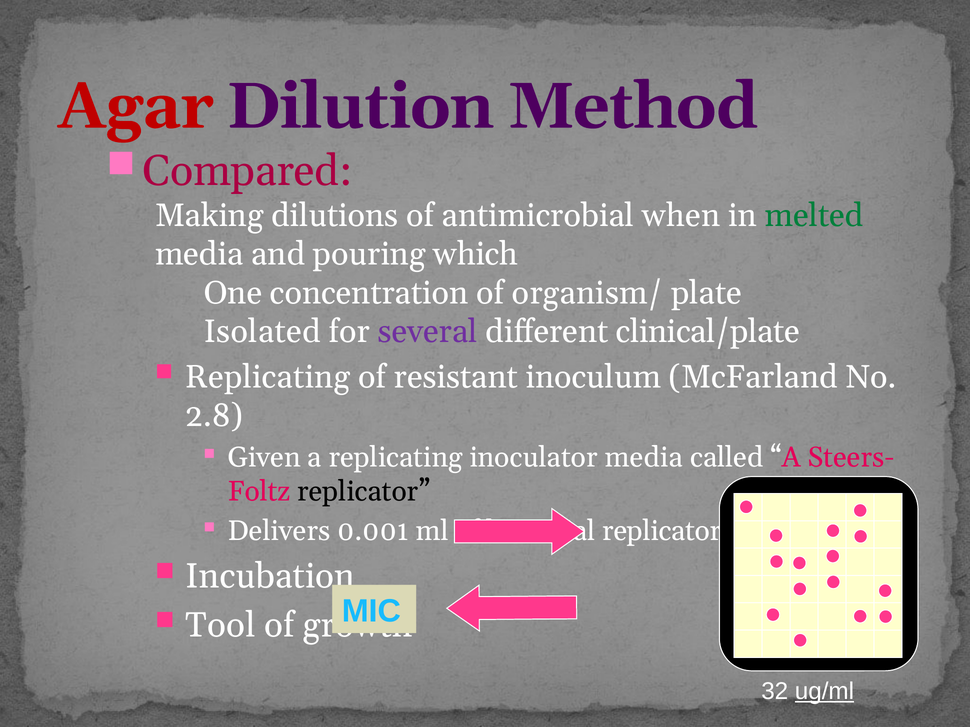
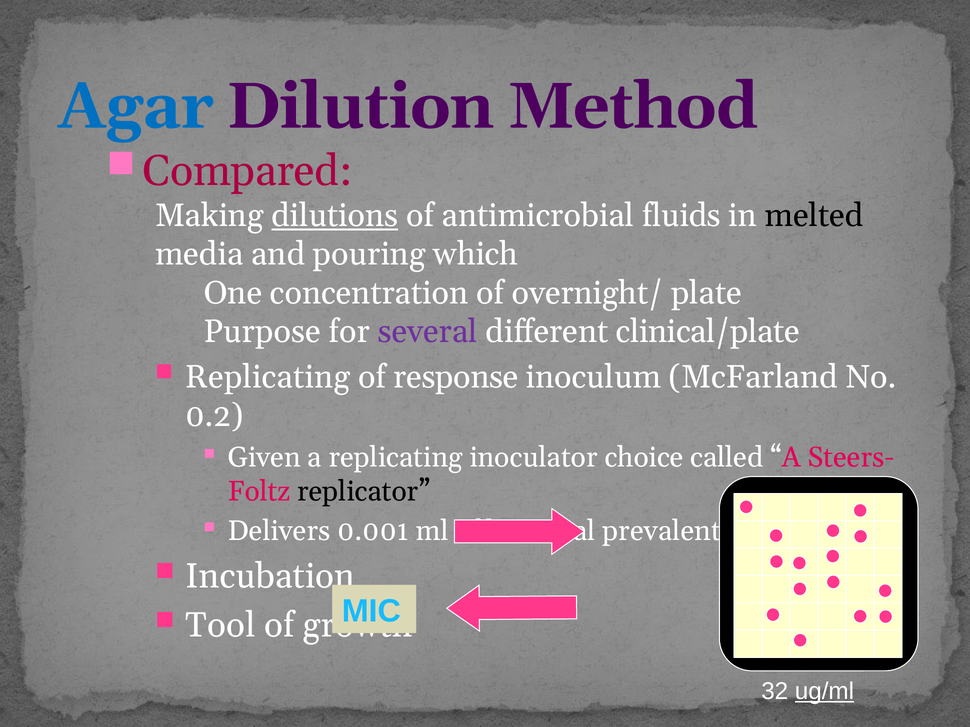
Agar colour: red -> blue (136, 106)
dilutions underline: none -> present (335, 216)
when: when -> fluids (681, 216)
melted colour: green -> black (814, 216)
organism/: organism/ -> overnight/ (588, 293)
Isolated: Isolated -> Purpose (262, 332)
resistant: resistant -> response (456, 377)
2.8: 2.8 -> 0.2 (214, 416)
inoculator media: media -> choice (644, 458)
replicator: replicator -> prevalent (662, 531)
